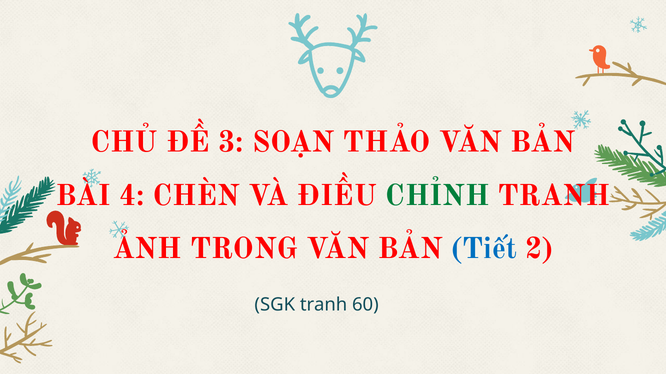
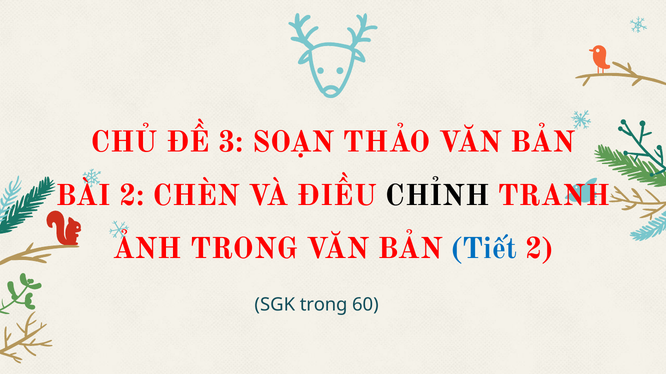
BÀI 4: 4 -> 2 (132, 196)
CHỈNH colour: green -> black (437, 196)
SGK tranh: tranh -> trong (324, 305)
